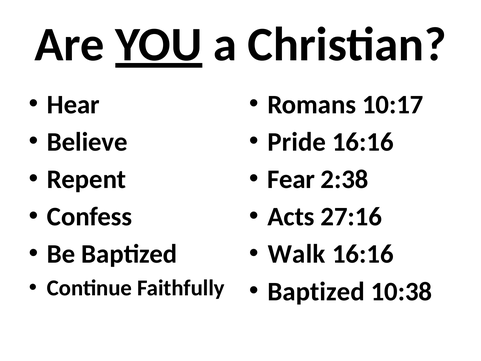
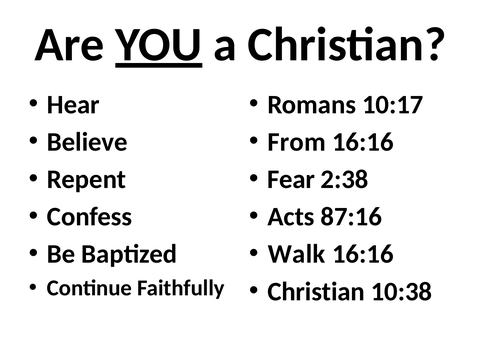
Pride: Pride -> From (297, 142)
27:16: 27:16 -> 87:16 (351, 217)
Baptized: Baptized -> Christian (316, 291)
